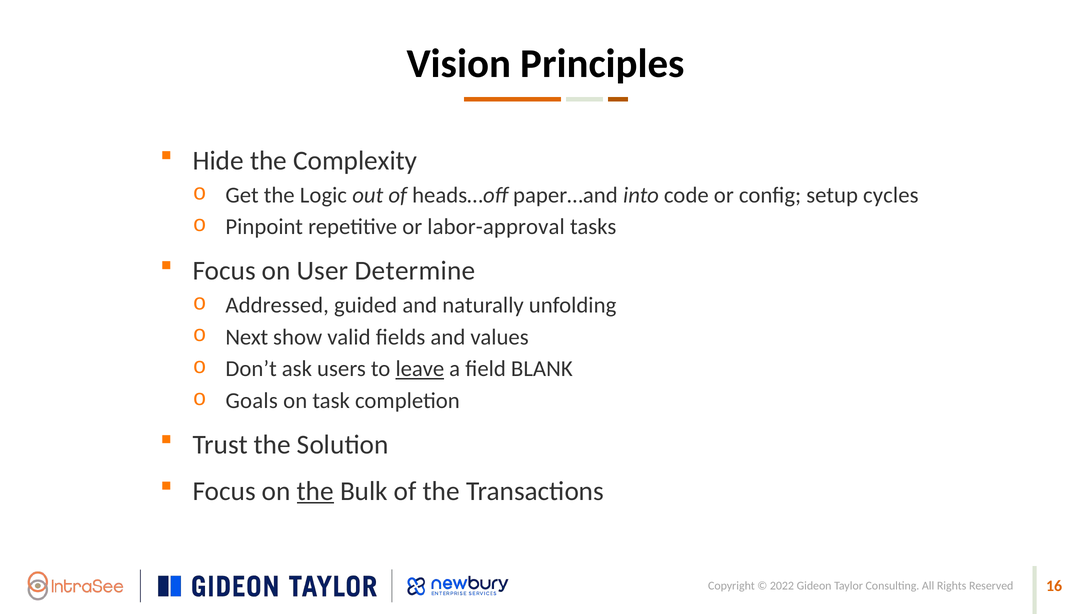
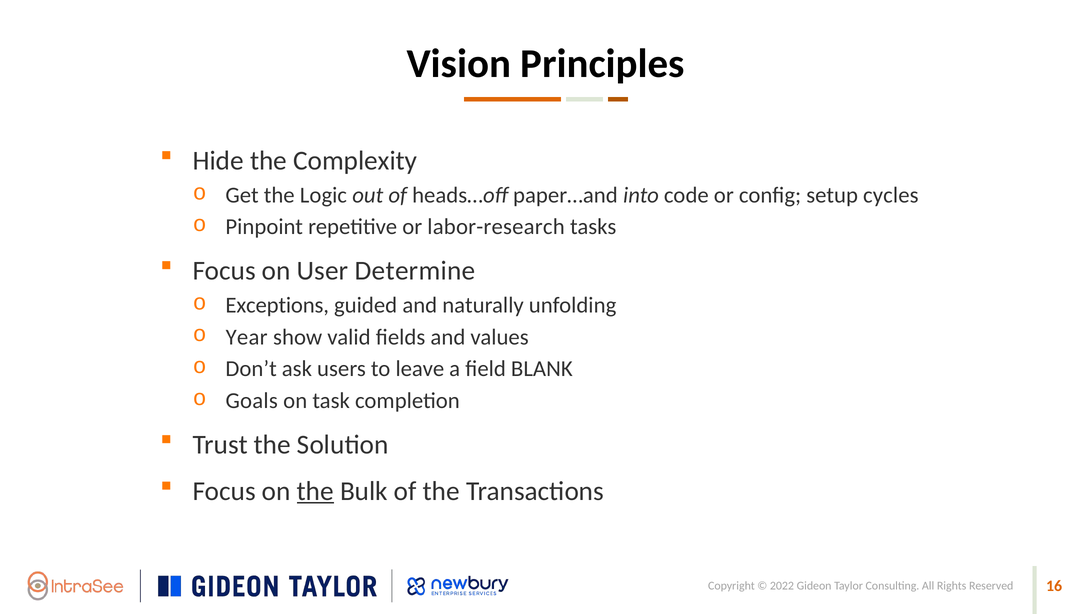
labor-approval: labor-approval -> labor-research (496, 227)
Addressed: Addressed -> Exceptions (277, 305)
Next: Next -> Year (247, 337)
leave underline: present -> none (420, 369)
